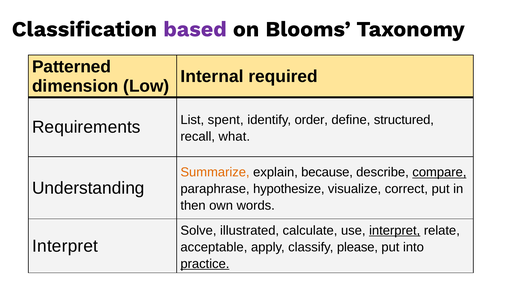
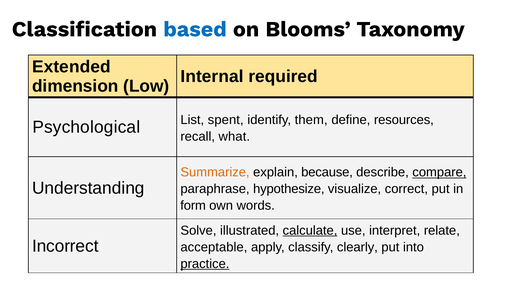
based colour: purple -> blue (195, 29)
Patterned: Patterned -> Extended (71, 67)
Requirements: Requirements -> Psychological (86, 127)
order: order -> them (311, 120)
structured: structured -> resources (404, 120)
then: then -> form (193, 206)
calculate underline: none -> present (310, 230)
interpret underline: present -> none (395, 230)
Interpret: Interpret -> Incorrect (65, 246)
please: please -> clearly (357, 247)
